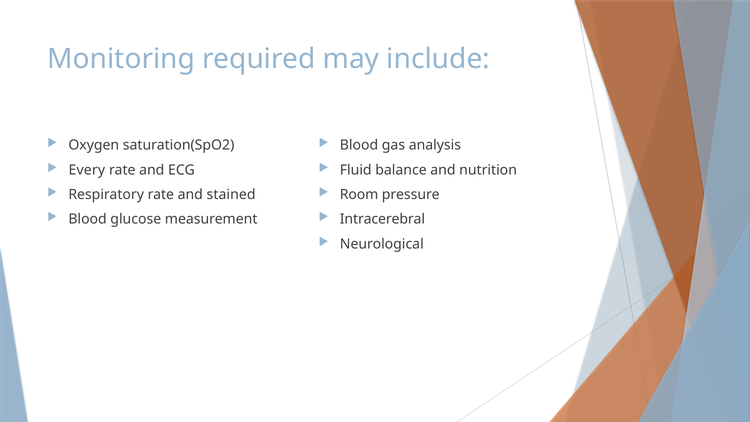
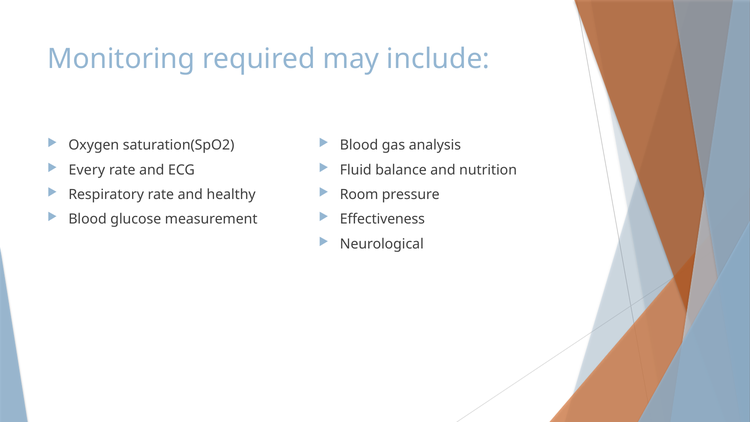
stained: stained -> healthy (231, 195)
Intracerebral: Intracerebral -> Effectiveness (382, 219)
